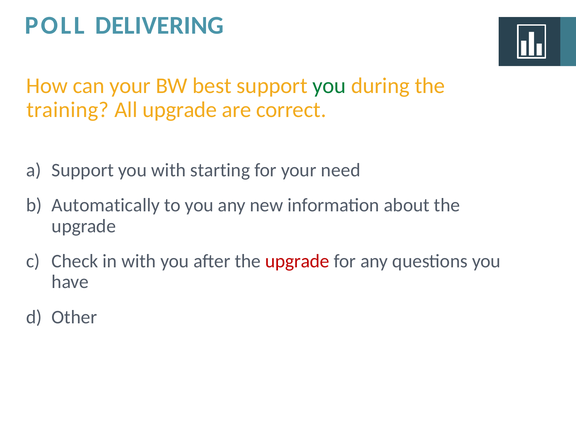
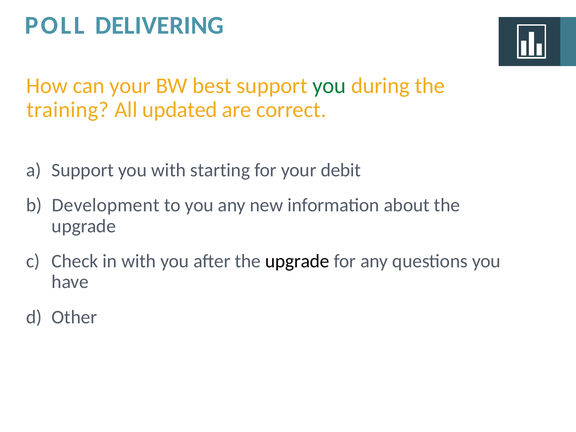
All upgrade: upgrade -> updated (180, 110)
need: need -> debit (341, 170)
Automatically: Automatically -> Development (106, 205)
upgrade colour: red -> black (297, 261)
